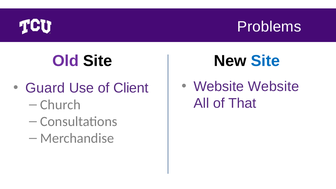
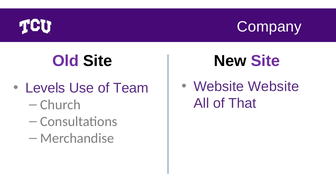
Problems: Problems -> Company (269, 27)
Site colour: blue -> purple (265, 61)
Guard: Guard -> Levels (45, 88)
Client: Client -> Team (131, 88)
